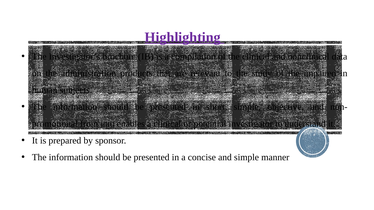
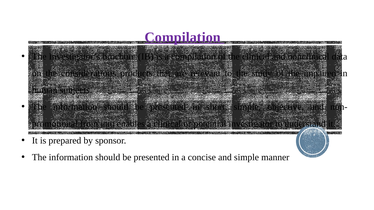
Highlighting: Highlighting -> Compilation (183, 37)
administration: administration -> considerations (89, 73)
